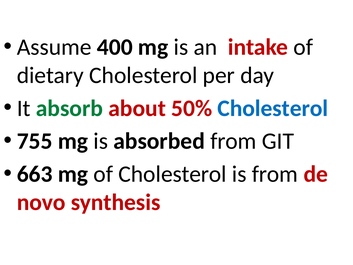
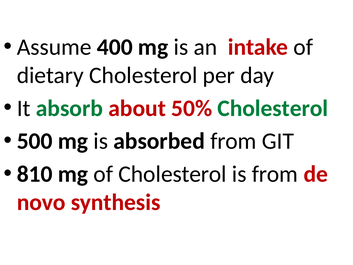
Cholesterol colour: blue -> green (273, 108)
755: 755 -> 500 (35, 141)
663: 663 -> 810 (35, 174)
